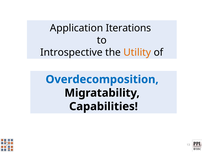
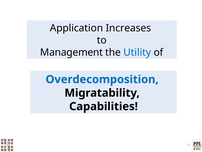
Iterations: Iterations -> Increases (128, 28)
Introspective: Introspective -> Management (72, 52)
Utility colour: orange -> blue (137, 52)
